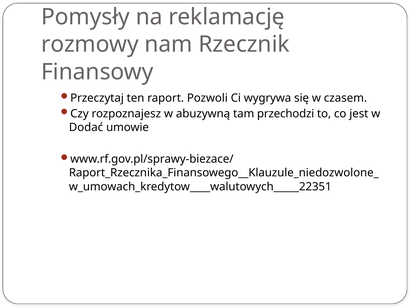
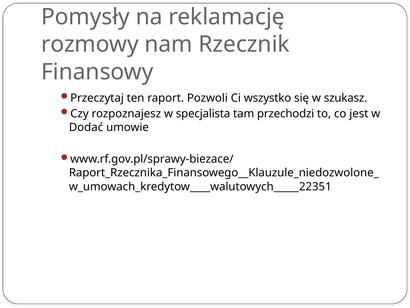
wygrywa: wygrywa -> wszystko (268, 98)
czasem: czasem -> szukasz (346, 98)
abuzywną: abuzywną -> specjalista (203, 114)
